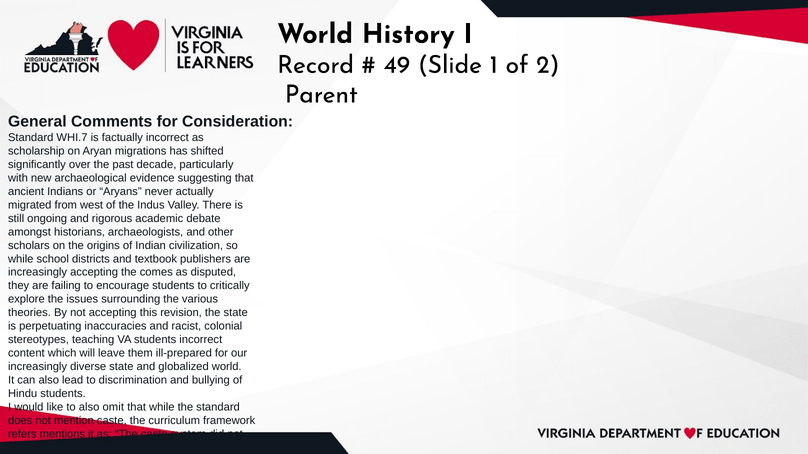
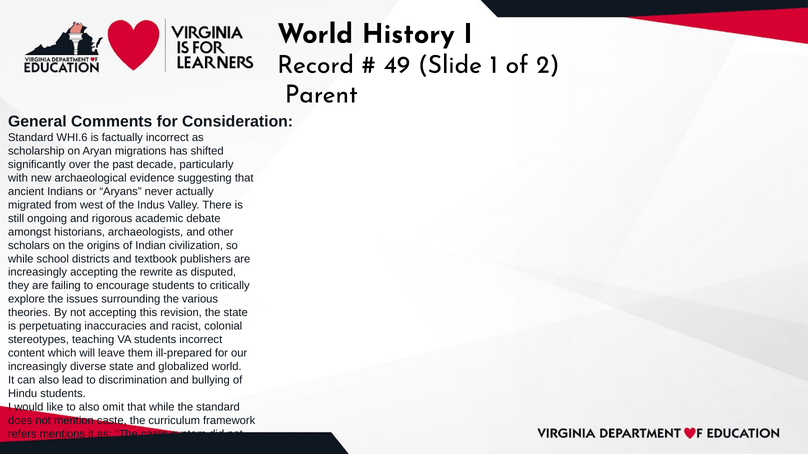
WHI.7: WHI.7 -> WHI.6 (72, 138)
comes: comes -> rewrite (156, 273)
